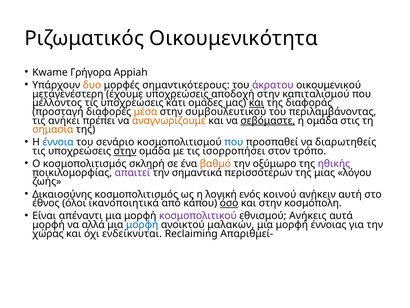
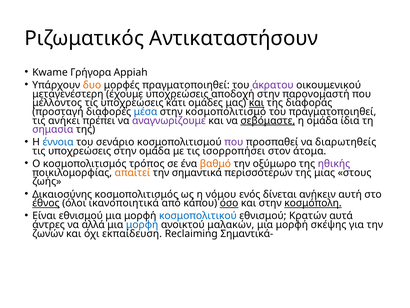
Οικουμενικότητα: Οικουμενικότητα -> Αντικαταστήσουν (234, 38)
μορφές σημαντικότερους: σημαντικότερους -> πραγματοποιηθεί (186, 85)
καπιταλισμού: καπιταλισμού -> παρονομαστή (316, 94)
μέσα colour: orange -> blue (146, 112)
συμβουλευτικού: συμβουλευτικού -> κοσμοπολιτισμό (226, 112)
του περιλαμβάνοντας: περιλαμβάνοντας -> πραγματοποιηθεί (333, 112)
αναγνωρίζουμε colour: orange -> purple (169, 120)
στις: στις -> ίδια (350, 120)
σημασία colour: orange -> purple (53, 129)
που colour: blue -> purple (234, 142)
στην underline: present -> none (125, 151)
τρόπο: τρόπο -> άτομα (310, 151)
σκληρή: σκληρή -> τρόπος (147, 164)
απαιτεί colour: purple -> orange (132, 172)
λόγου: λόγου -> στους (355, 172)
λογική: λογική -> νόμου (221, 194)
κοινού: κοινού -> δίνεται (280, 194)
έθνος underline: none -> present (46, 203)
κοσμόπολη underline: none -> present (313, 203)
Είναι απέναντι: απέναντι -> εθνισμού (81, 216)
κοσμοπολιτικού colour: purple -> blue (198, 216)
Ανήκεις: Ανήκεις -> Κρατών (308, 216)
μορφή: μορφή -> άντρες (49, 224)
έννοιας: έννοιας -> σκέψης (329, 224)
χώρας: χώρας -> ζωνών (48, 233)
ενδείκνυται: ενδείκνυται -> εκπαίδευση (132, 233)
Απαριθμεί-: Απαριθμεί- -> Σημαντικά- (247, 233)
